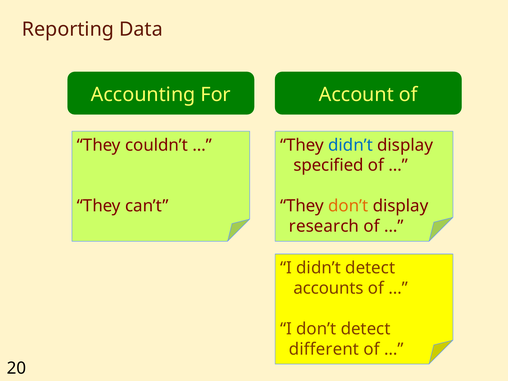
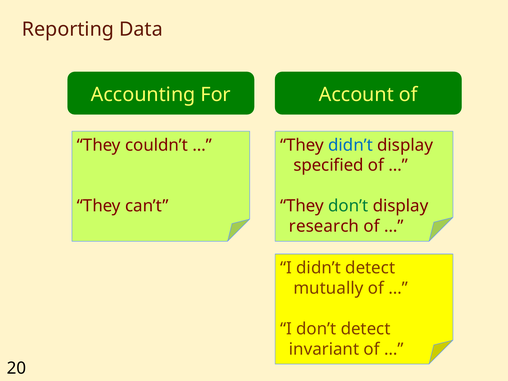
don’t colour: orange -> green (348, 206)
accounts: accounts -> mutually (328, 288)
different: different -> invariant (324, 349)
